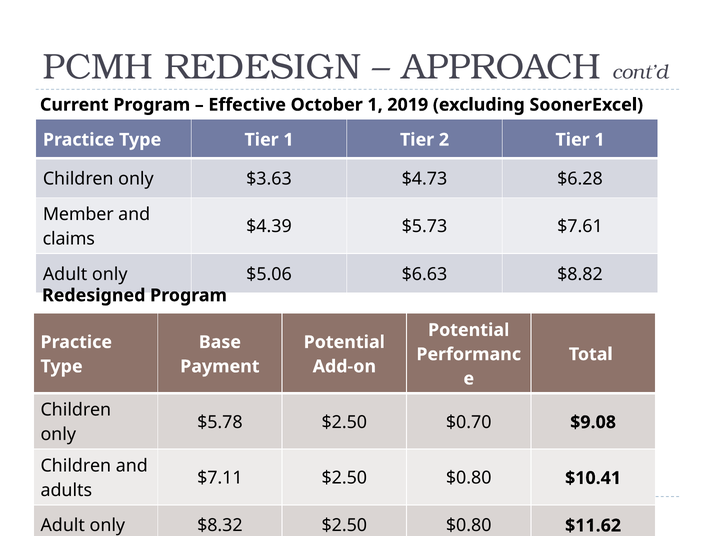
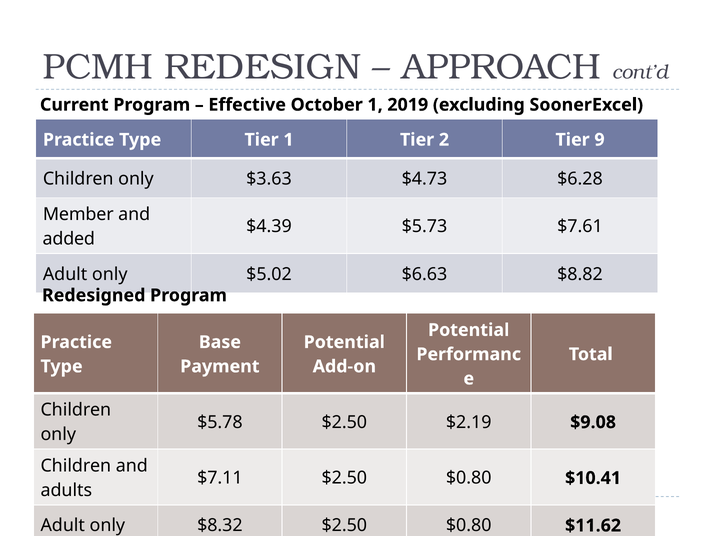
2 Tier 1: 1 -> 9 (599, 140)
claims: claims -> added (69, 239)
$5.06: $5.06 -> $5.02 (269, 274)
$0.70: $0.70 -> $2.19 (469, 422)
